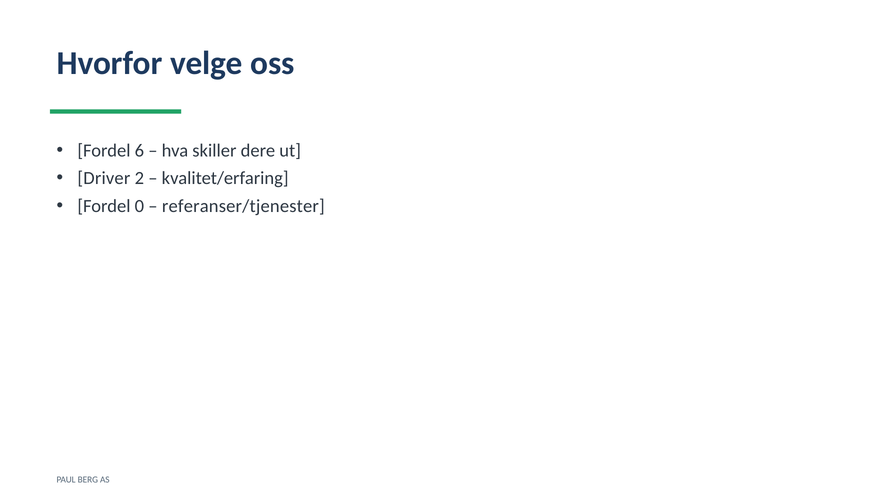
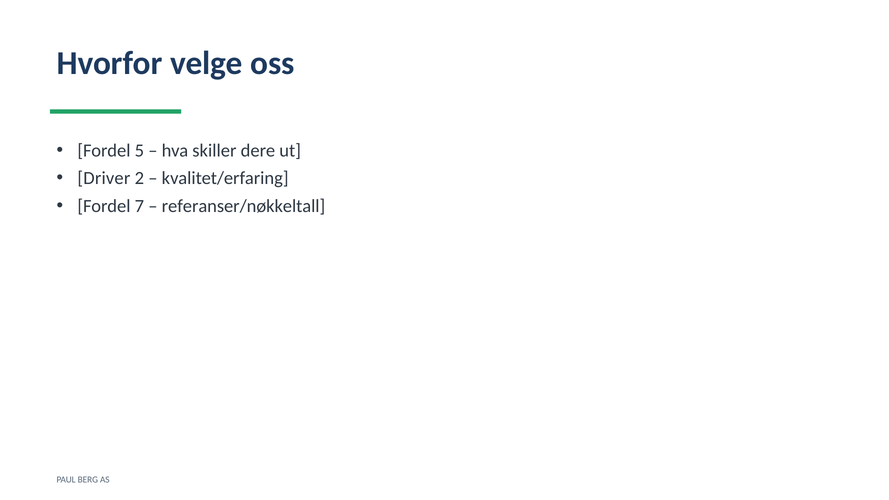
6: 6 -> 5 (139, 151)
0: 0 -> 7 (139, 206)
referanser/tjenester: referanser/tjenester -> referanser/nøkkeltall (243, 206)
